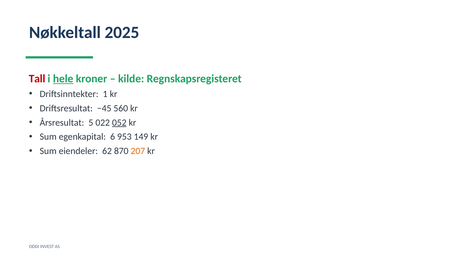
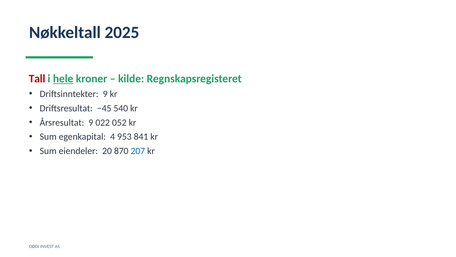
Driftsinntekter 1: 1 -> 9 (105, 94)
560: 560 -> 540 (121, 108)
Årsresultat 5: 5 -> 9 (91, 122)
052 underline: present -> none (119, 122)
6: 6 -> 4 (113, 137)
149: 149 -> 841 (141, 137)
62: 62 -> 20 (107, 151)
207 colour: orange -> blue (138, 151)
